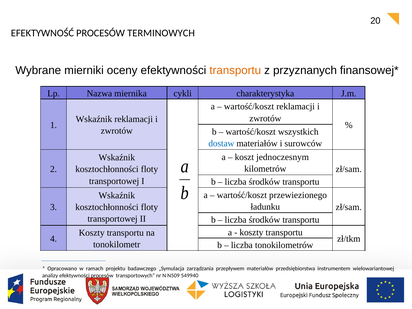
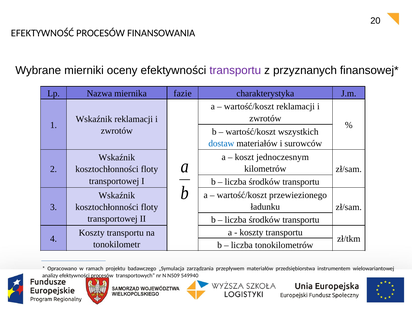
TERMINOWYCH: TERMINOWYCH -> FINANSOWANIA (161, 33)
transportu colour: orange -> purple (235, 70)
cykli: cykli -> fazie (183, 94)
